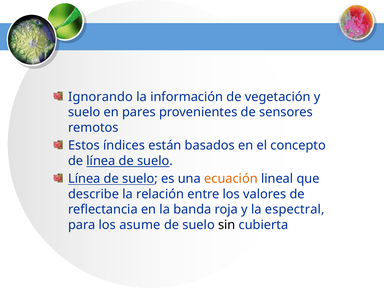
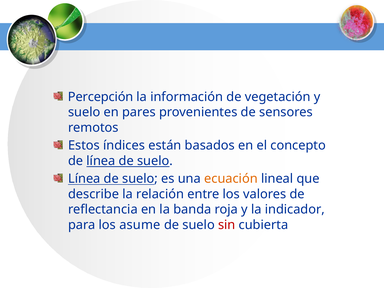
Ignorando: Ignorando -> Percepción (101, 97)
espectral: espectral -> indicador (295, 209)
sin colour: black -> red (227, 225)
